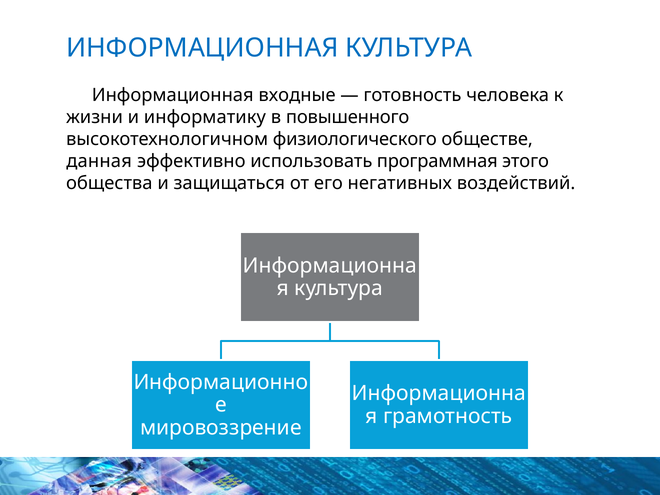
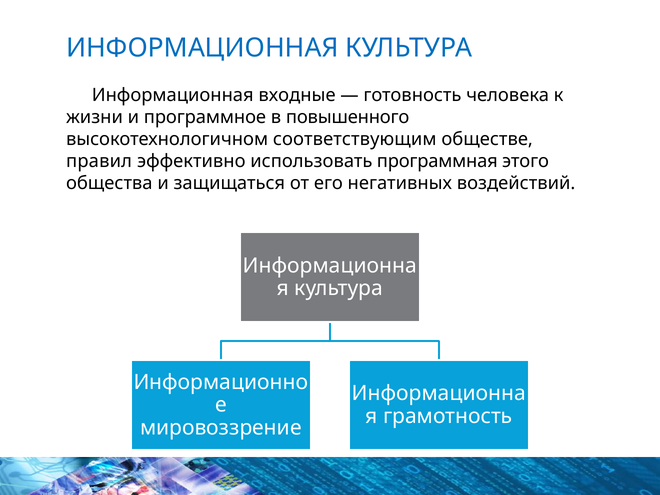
информатику: информатику -> программное (205, 117)
физиологического: физиологического -> соответствующим (355, 139)
данная: данная -> правил (99, 161)
